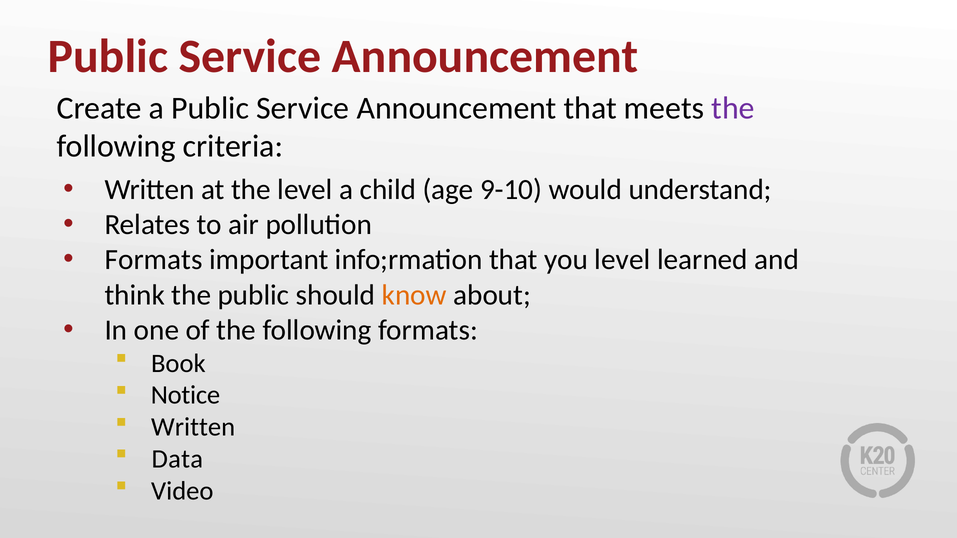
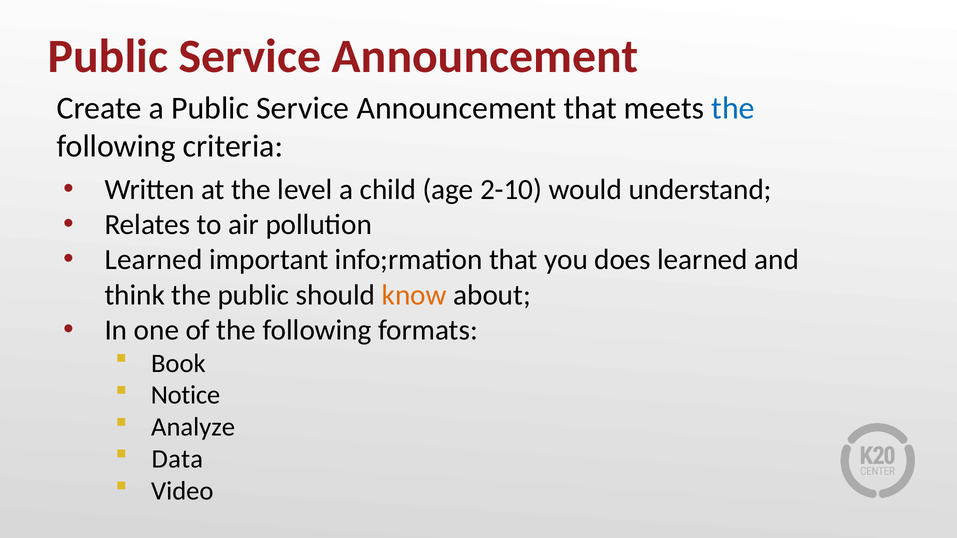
the colour: purple -> blue (733, 108)
9-10: 9-10 -> 2-10 (511, 190)
Formats: Formats -> Learned (154, 260)
you level: level -> does (623, 260)
Written: Written -> Analyze (193, 427)
